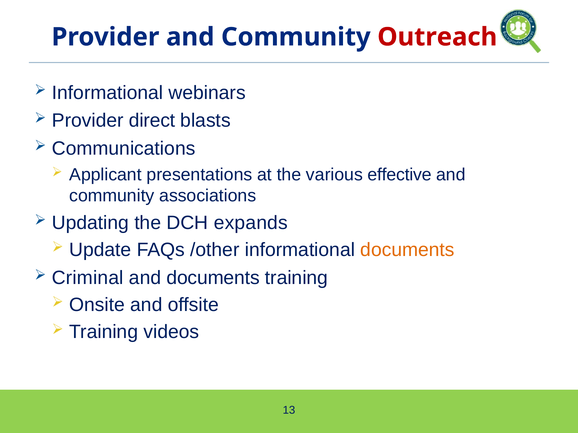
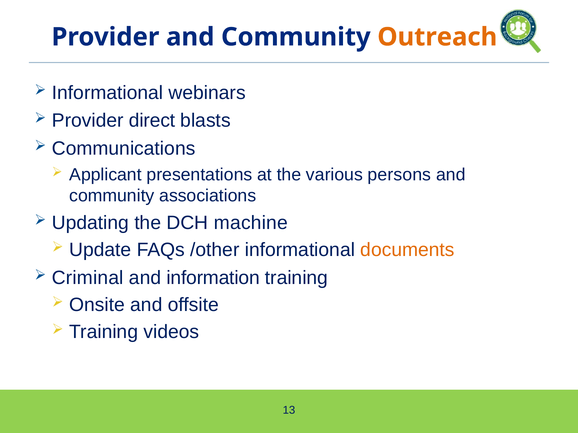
Outreach colour: red -> orange (437, 37)
effective: effective -> persons (399, 175)
expands: expands -> machine (251, 223)
and documents: documents -> information (213, 278)
